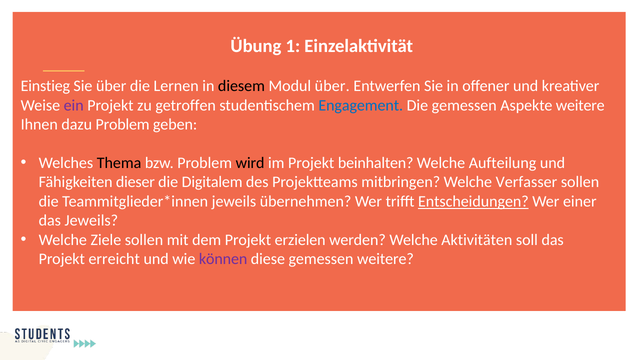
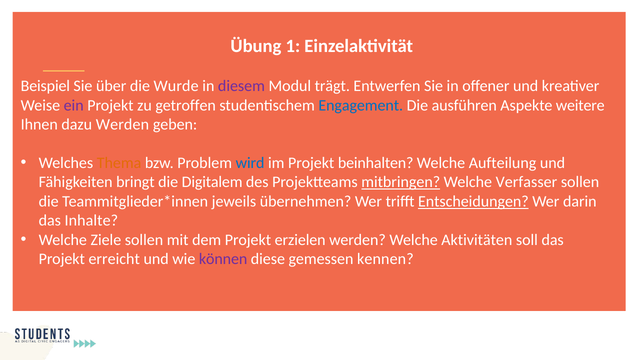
Einstieg: Einstieg -> Beispiel (45, 86)
Lernen: Lernen -> Wurde (176, 86)
diesem colour: black -> purple (241, 86)
Modul über: über -> trägt (332, 86)
Die gemessen: gemessen -> ausführen (464, 105)
dazu Problem: Problem -> Werden (122, 124)
Thema colour: black -> orange (119, 163)
wird colour: black -> blue (250, 163)
dieser: dieser -> bringt (135, 182)
mitbringen underline: none -> present (401, 182)
einer: einer -> darin (580, 201)
das Jeweils: Jeweils -> Inhalte (91, 220)
gemessen weitere: weitere -> kennen (385, 259)
